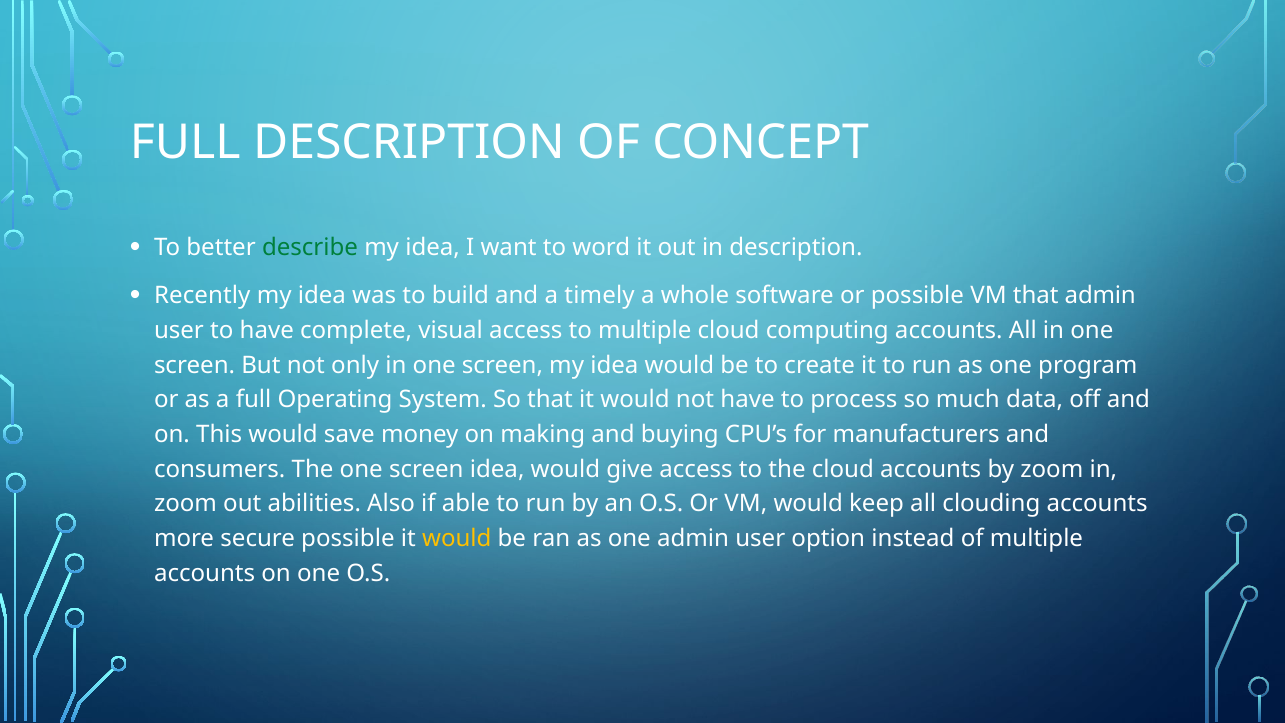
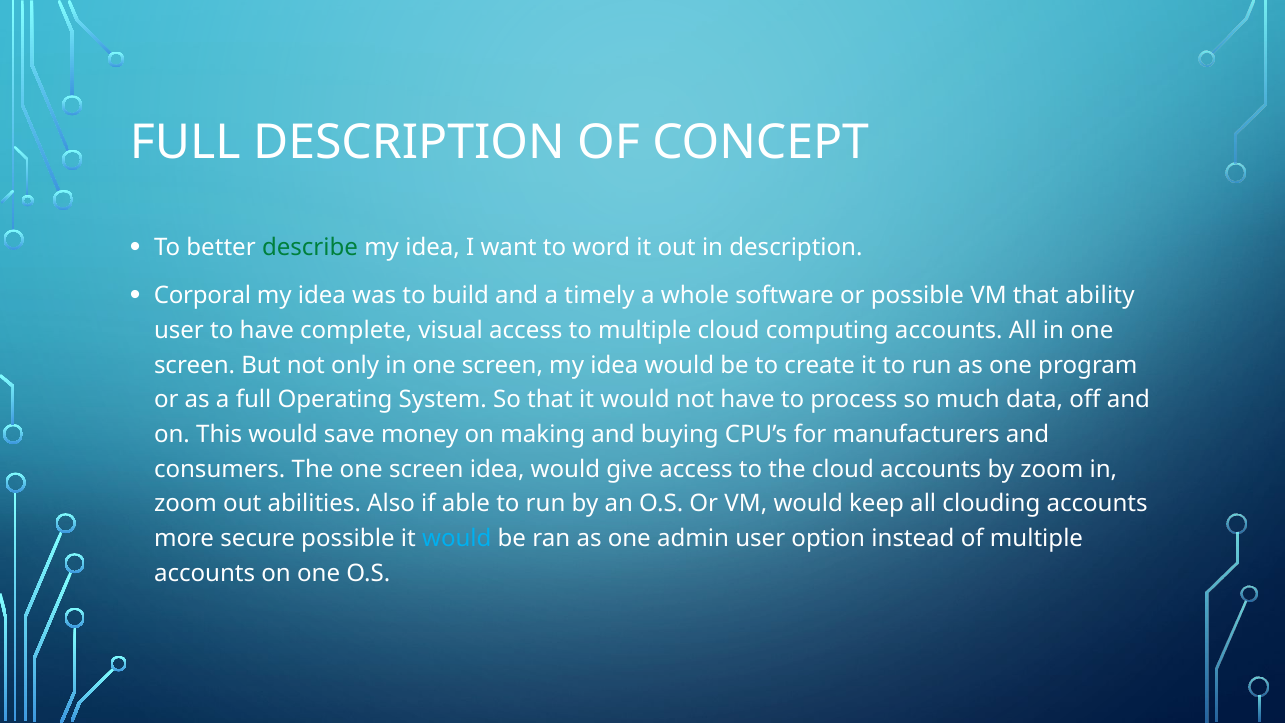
Recently: Recently -> Corporal (202, 296)
that admin: admin -> ability (1100, 296)
would colour: yellow -> light blue (457, 539)
